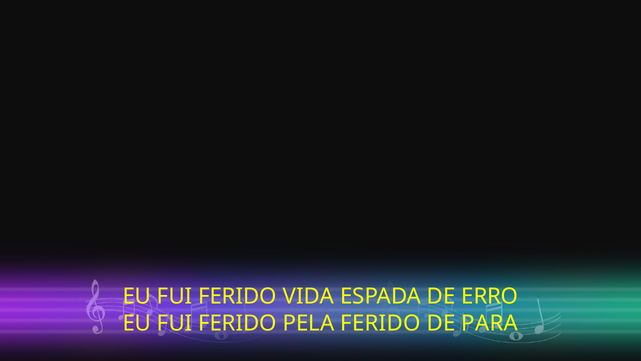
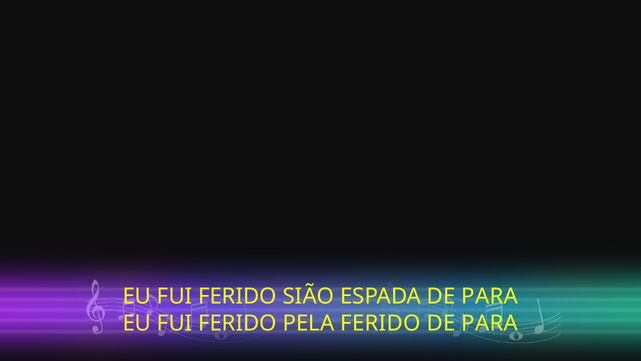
VIDA: VIDA -> SIÃO (308, 296)
ESPADA DE ERRO: ERRO -> PARA (490, 296)
